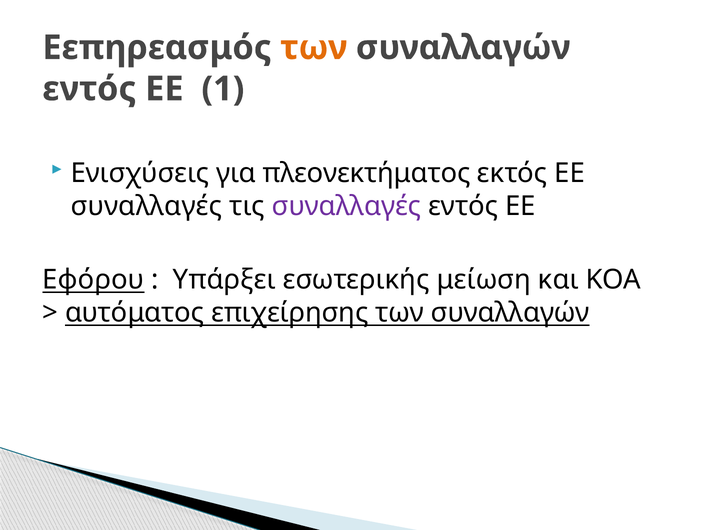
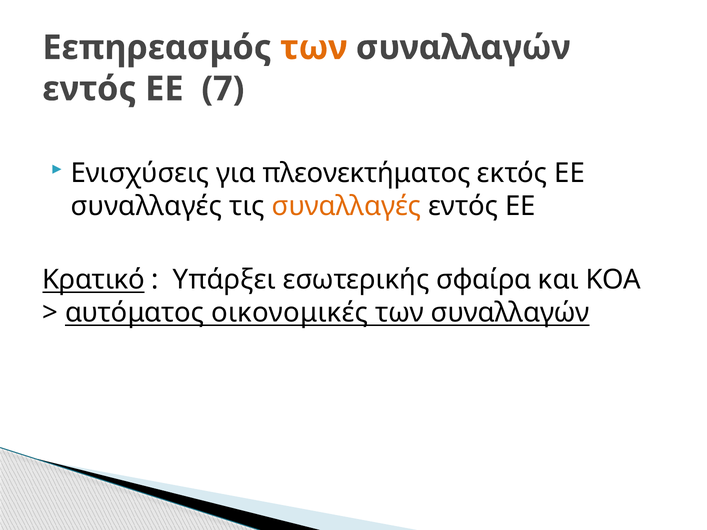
1: 1 -> 7 (223, 89)
συναλλαγές colour: purple -> orange (347, 206)
Εφόρου: Εφόρου -> Κρατικό (94, 280)
μείωση: μείωση -> σφαίρα (484, 280)
επιχείρησης: επιχείρησης -> οικονομικές (290, 313)
